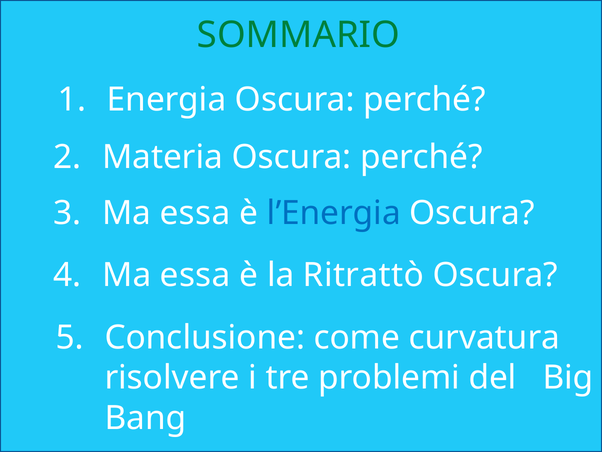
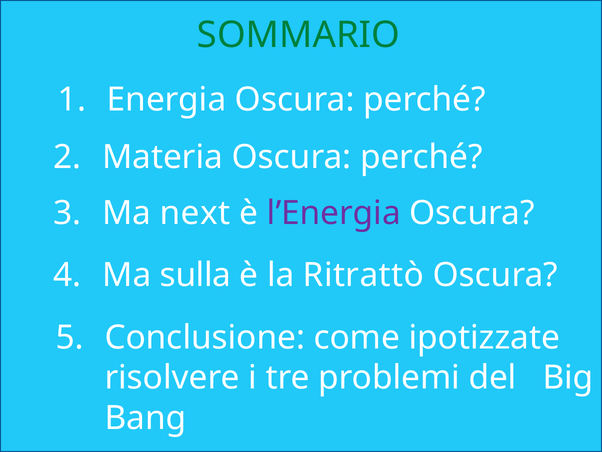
essa: essa -> next (195, 213)
l’Energia colour: blue -> purple (334, 213)
essa: essa -> sulla (196, 275)
curvatura: curvatura -> ipotizzate (484, 337)
